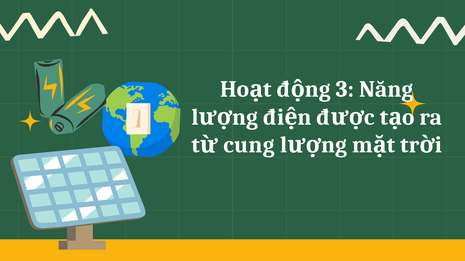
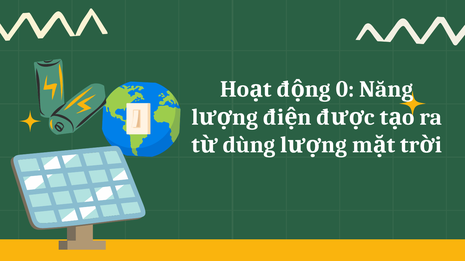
3: 3 -> 0 (345, 89)
cung: cung -> dùng (249, 145)
